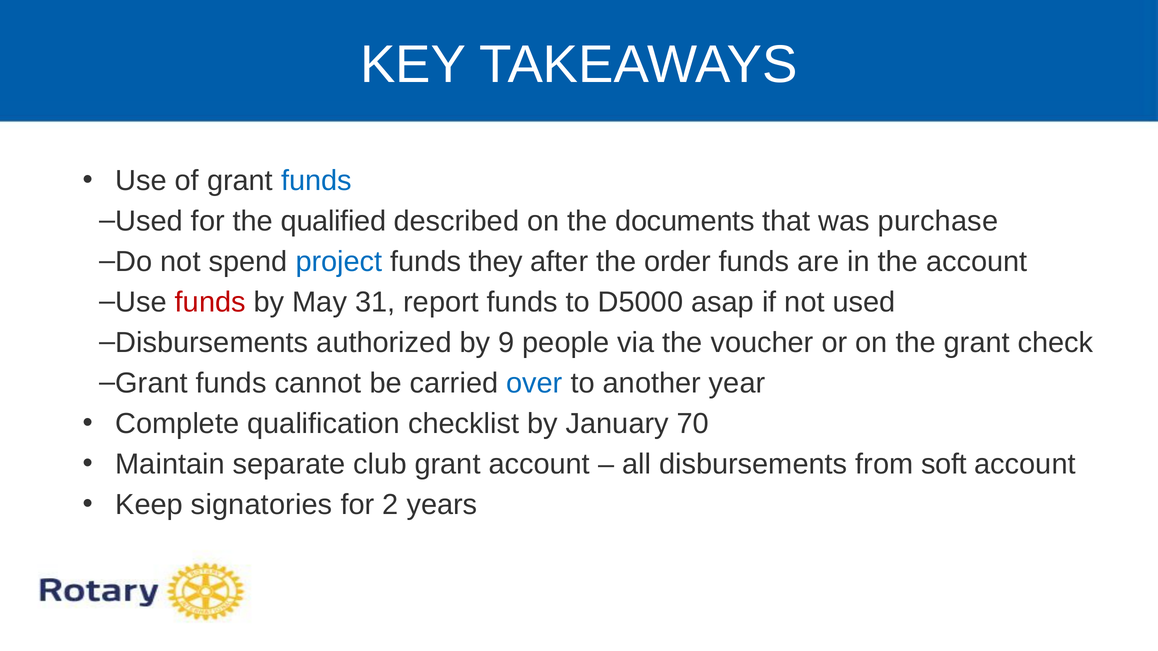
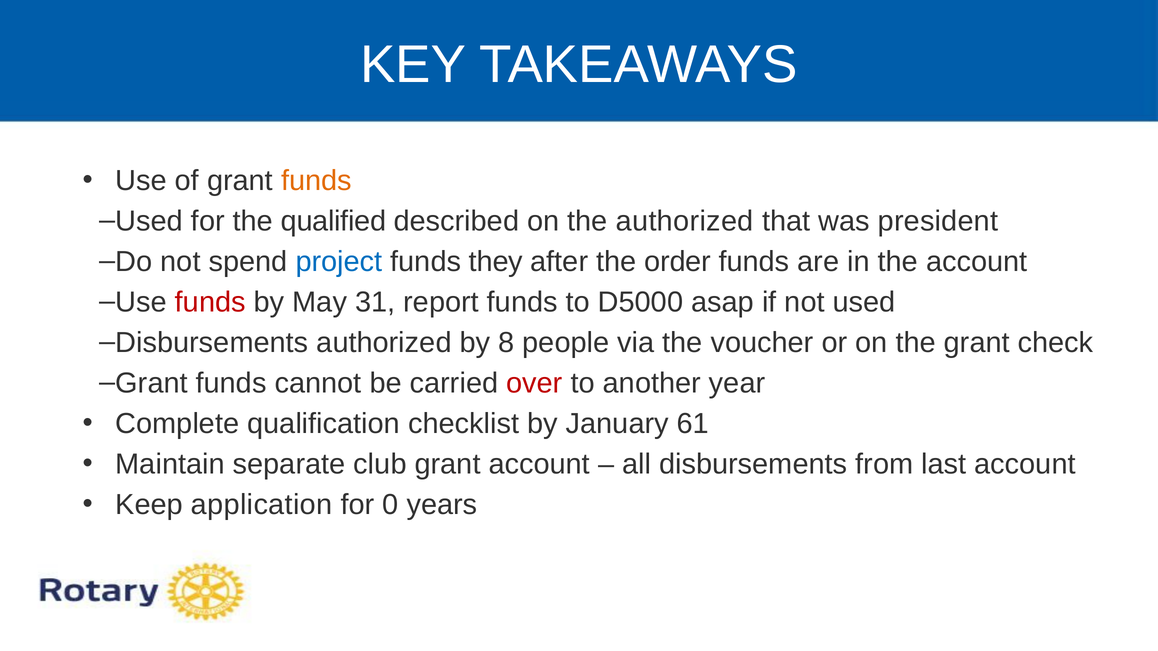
funds colour: blue -> orange (316, 181)
the documents: documents -> authorized (685, 221)
purchase: purchase -> president (938, 221)
9: 9 -> 8 (506, 343)
over colour: blue -> red (534, 384)
70: 70 -> 61 (693, 424)
soft: soft -> last (944, 465)
signatories: signatories -> application (262, 505)
2: 2 -> 0 (391, 505)
